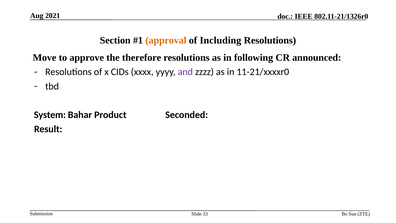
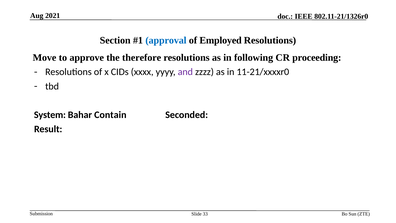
approval colour: orange -> blue (166, 40)
Including: Including -> Employed (221, 40)
announced: announced -> proceeding (317, 58)
Product: Product -> Contain (110, 115)
